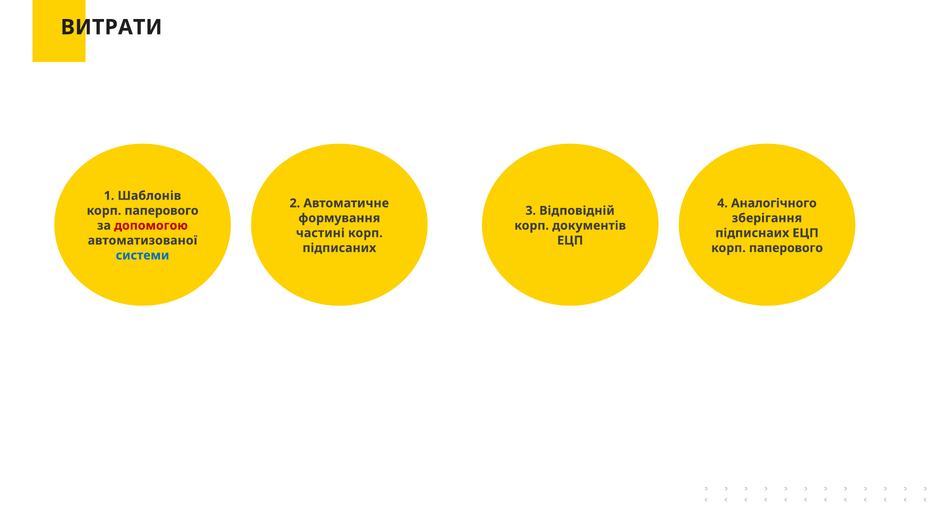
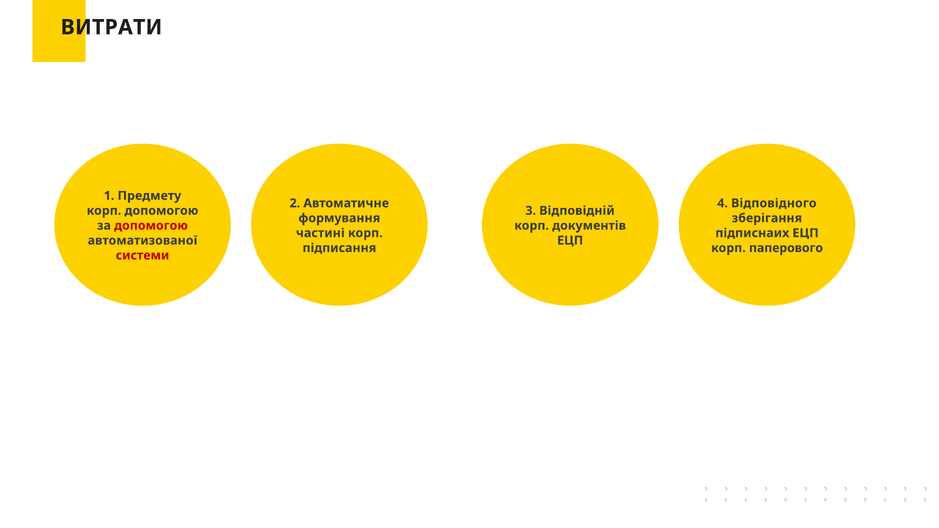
Шаблонів: Шаблонів -> Предмету (149, 196)
Аналогічного: Аналогічного -> Відповідного (774, 203)
паперового: паперового -> допомогою (161, 211)
підписаних: підписаних -> підписання (339, 248)
системи colour: blue -> red (143, 255)
